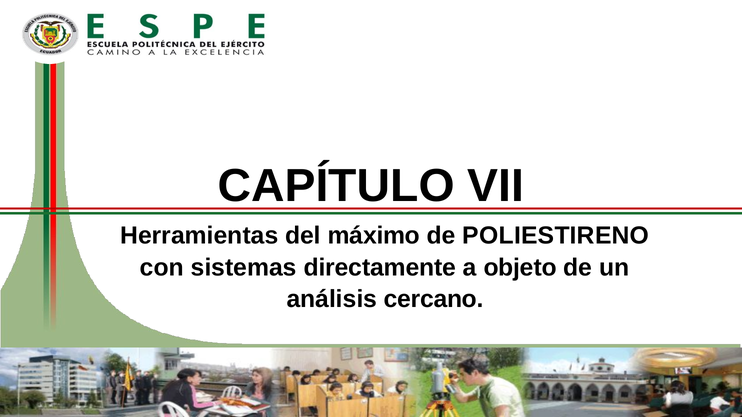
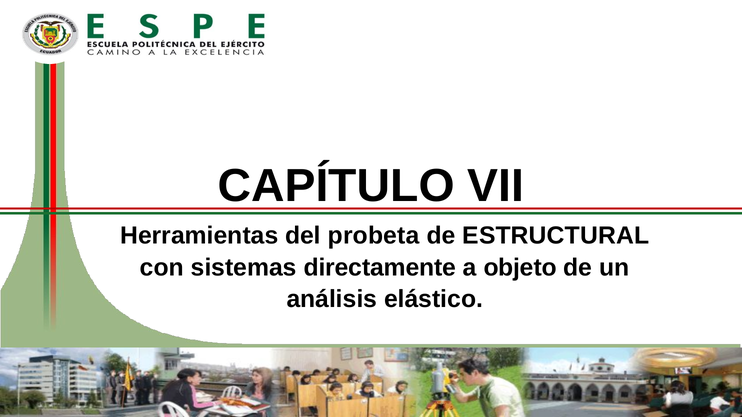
máximo: máximo -> probeta (374, 236)
POLIESTIRENO: POLIESTIRENO -> ESTRUCTURAL (556, 236)
cercano: cercano -> elástico (434, 299)
